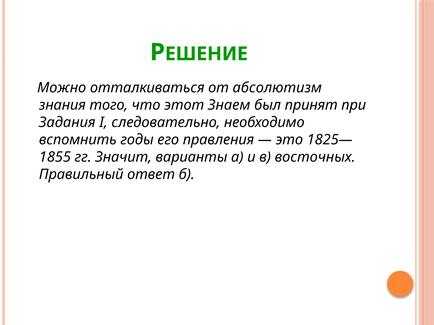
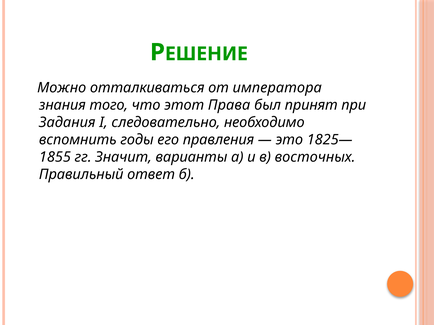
абсолютизм: абсолютизм -> императора (277, 88)
Знаем: Знаем -> Права (229, 105)
